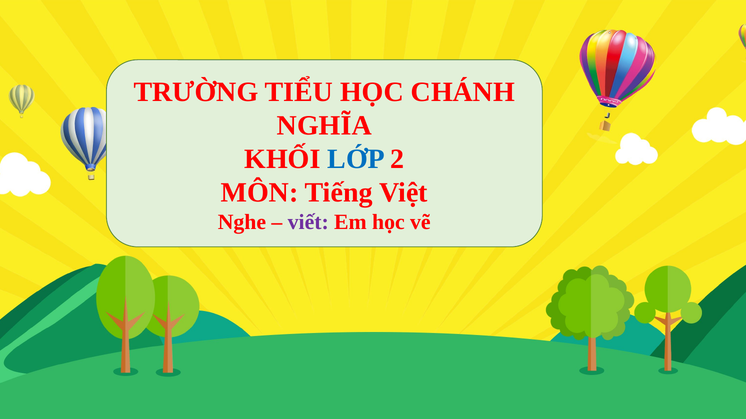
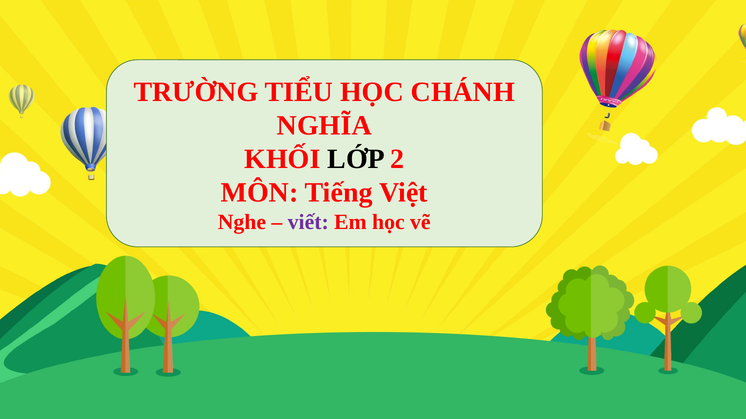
LỚP colour: blue -> black (356, 159)
